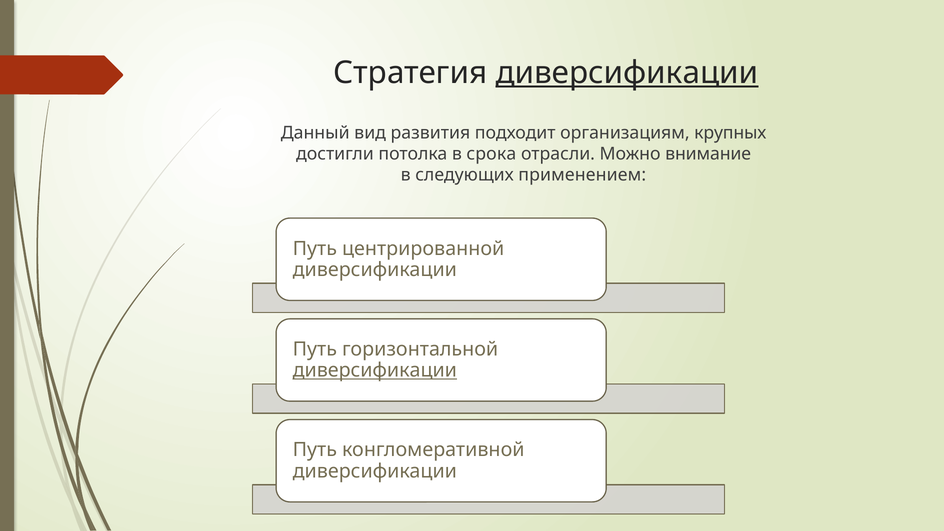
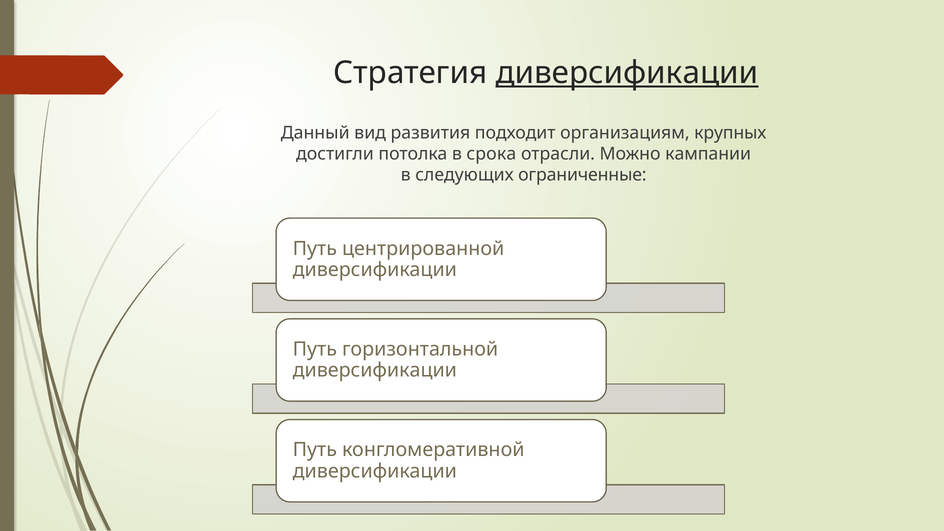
внимание: внимание -> кампании (708, 154)
применением: применением -> ограниченные (582, 175)
диверсификации underline: present -> none (375, 370)
